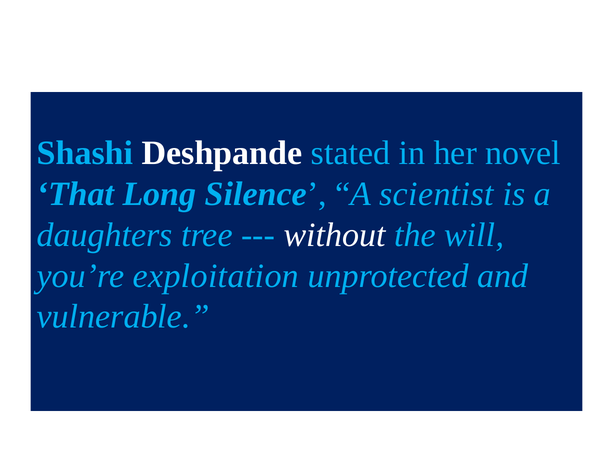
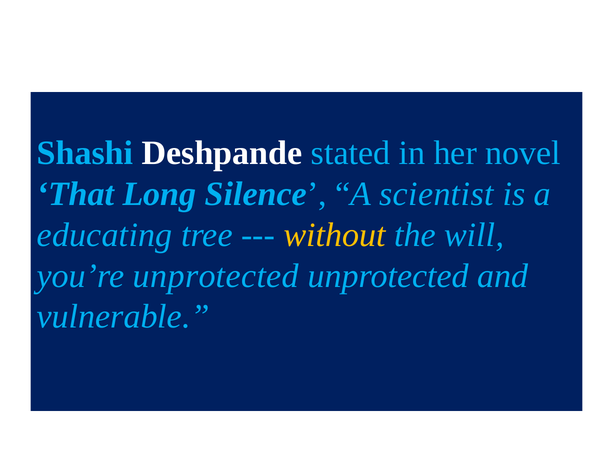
daughters: daughters -> educating (105, 235)
without colour: white -> yellow (335, 235)
you’re exploitation: exploitation -> unprotected (216, 276)
